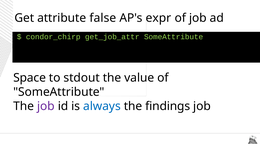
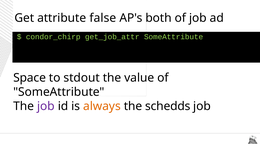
expr: expr -> both (159, 18)
always colour: blue -> orange (102, 106)
findings: findings -> schedds (168, 106)
